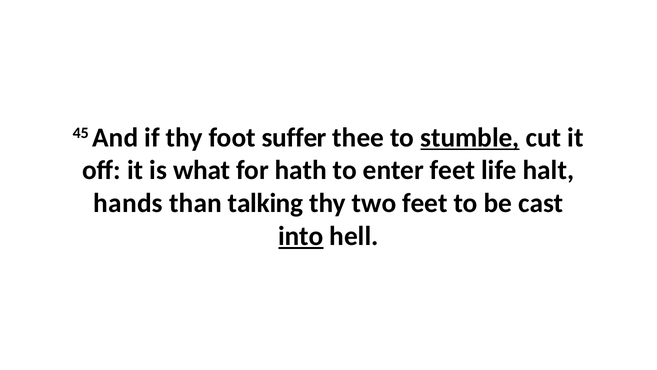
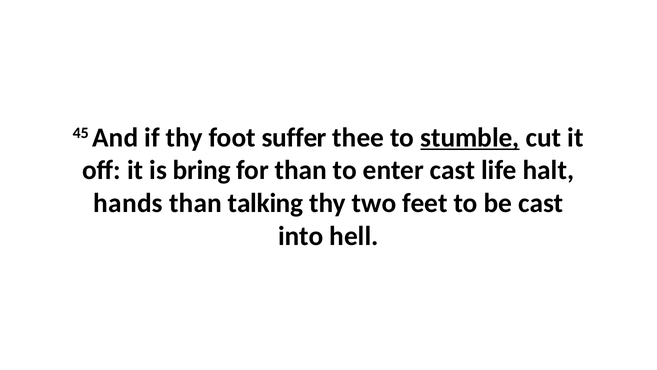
what: what -> bring (202, 170)
for hath: hath -> than (301, 170)
enter feet: feet -> cast (452, 170)
into underline: present -> none (301, 236)
